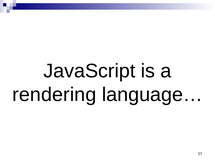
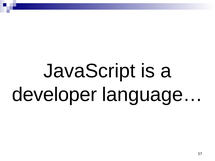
rendering: rendering -> developer (54, 95)
